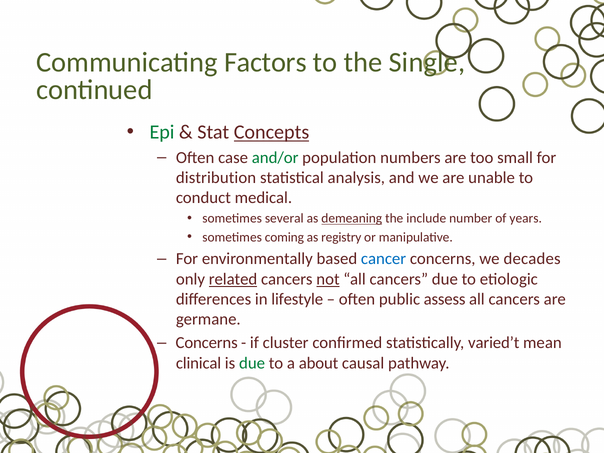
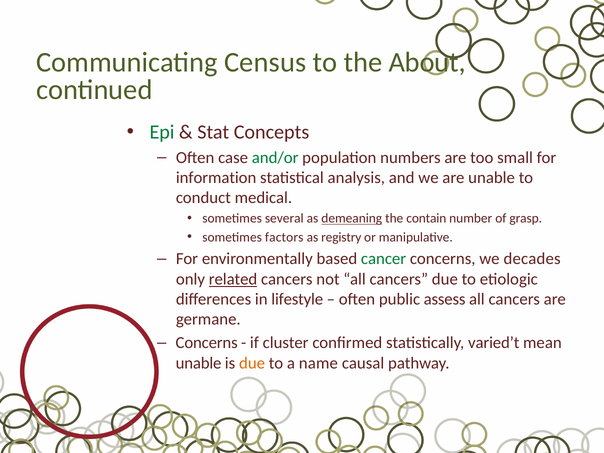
Factors: Factors -> Census (265, 63)
Single: Single -> About (427, 63)
Concepts underline: present -> none (272, 132)
distribution: distribution -> information (216, 178)
include: include -> contain (426, 218)
years: years -> grasp (526, 218)
coming: coming -> factors (284, 237)
cancer colour: blue -> green (384, 259)
not underline: present -> none (328, 279)
clinical: clinical -> unable (199, 363)
due colour: green -> orange (252, 363)
about: about -> name (318, 363)
